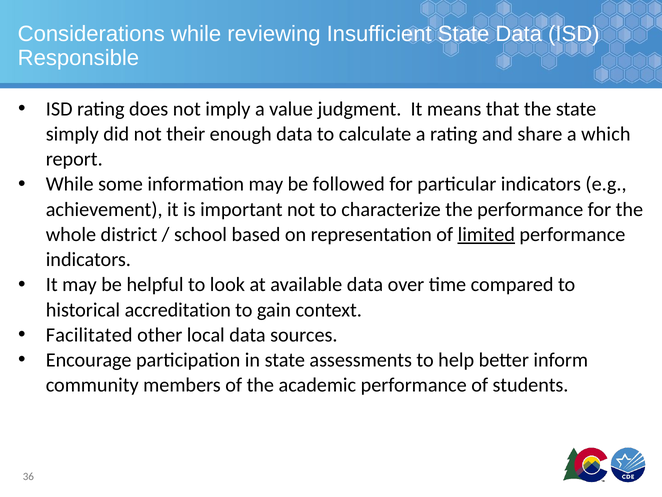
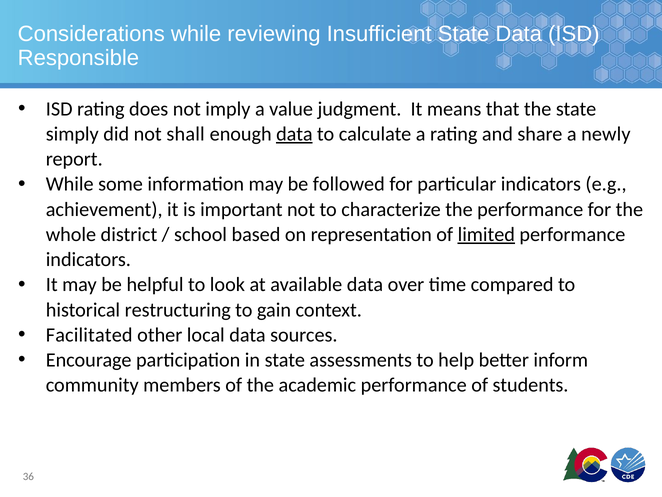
their: their -> shall (186, 134)
data underline: none -> present (294, 134)
which: which -> newly (606, 134)
accreditation: accreditation -> restructuring (178, 310)
